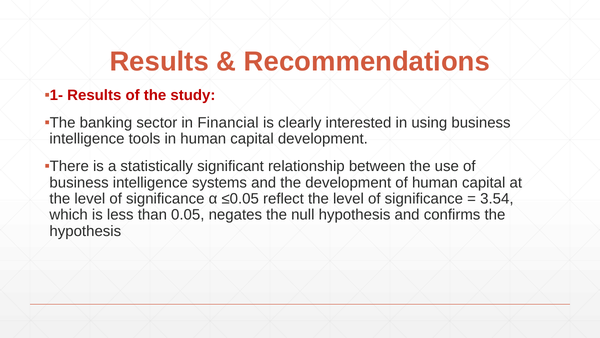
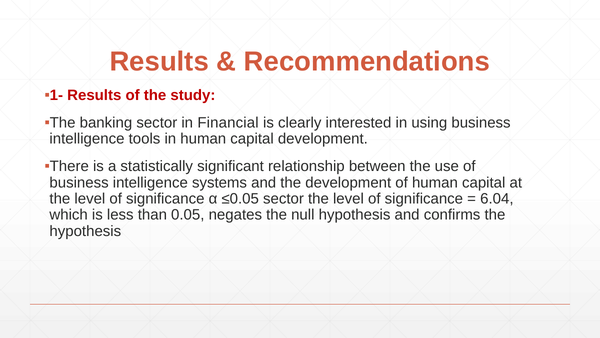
≤0.05 reflect: reflect -> sector (283, 198)
3.54: 3.54 -> 6.04 (497, 198)
